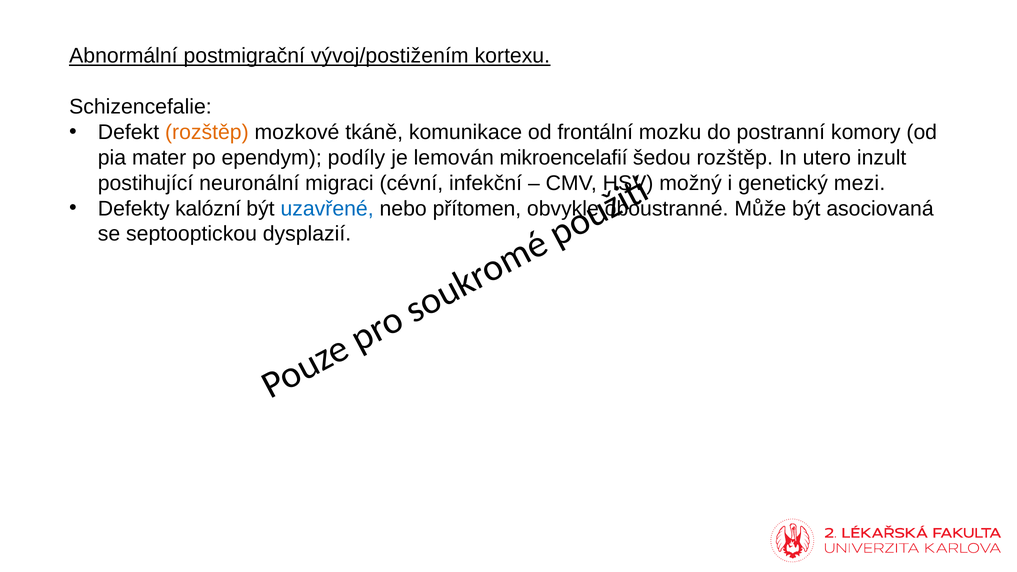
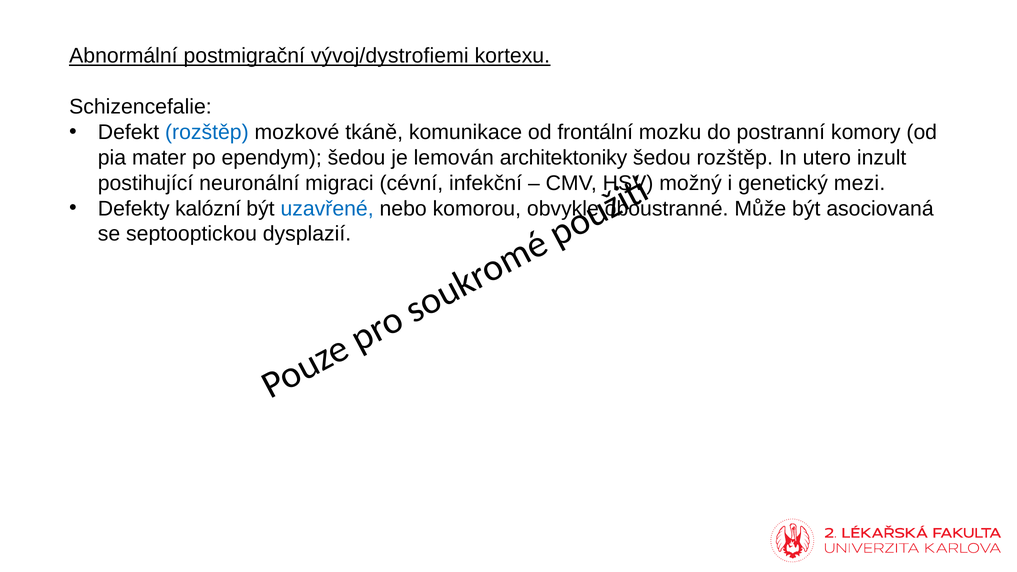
vývoj/postižením: vývoj/postižením -> vývoj/dystrofiemi (390, 56)
rozštěp colour: orange -> blue (207, 132)
ependym podíly: podíly -> šedou (357, 158)
mikroencelafií: mikroencelafií -> architektoniky (564, 158)
přítomen: přítomen -> komorou (477, 209)
